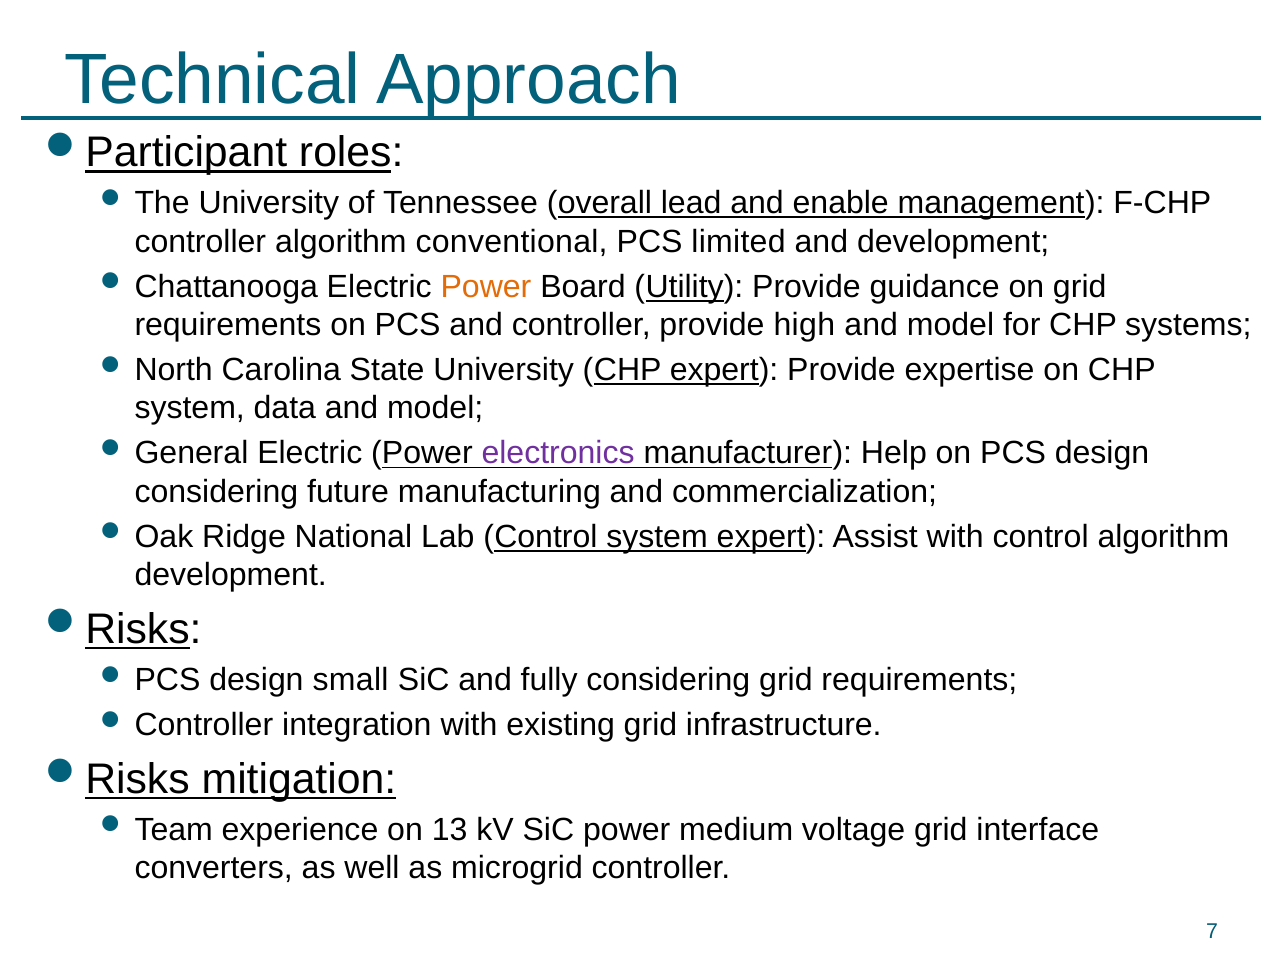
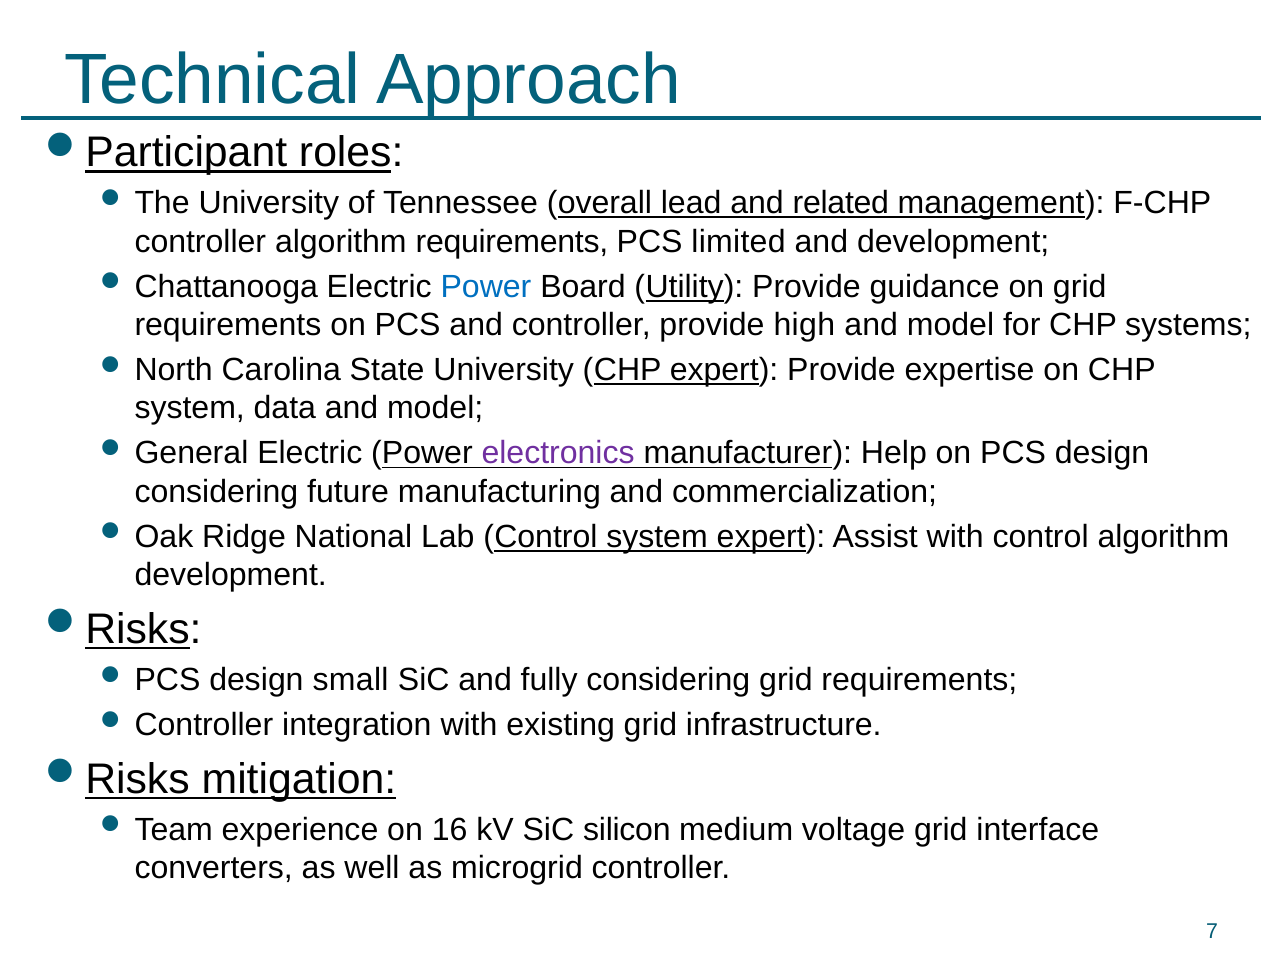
enable: enable -> related (841, 203)
algorithm conventional: conventional -> requirements (512, 242)
Power colour: orange -> blue (486, 286)
13: 13 -> 16 (450, 829)
SiC power: power -> silicon (627, 829)
